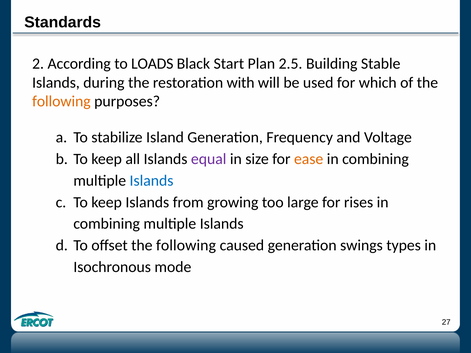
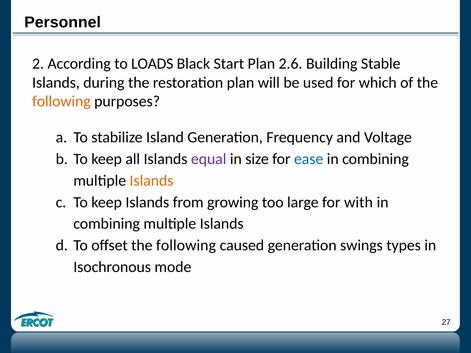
Standards: Standards -> Personnel (63, 22)
2.5: 2.5 -> 2.6 (291, 64)
restoration with: with -> plan (241, 83)
ease colour: orange -> blue (309, 159)
Islands colour: blue -> orange (152, 181)
rises: rises -> with (358, 202)
